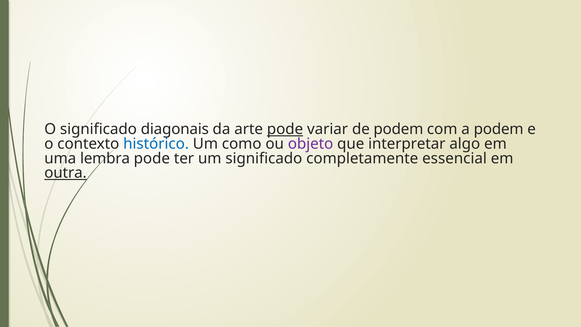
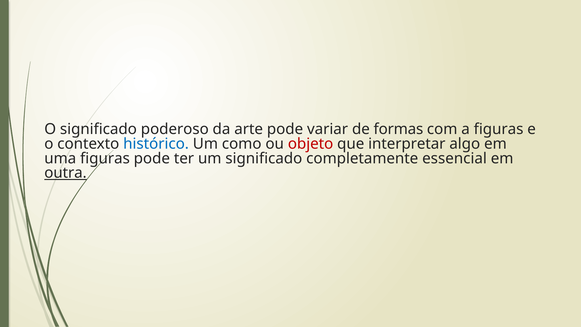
diagonais: diagonais -> poderoso (175, 129)
pode underline: present -> none (285, 129)
de podem: podem -> formas (398, 129)
a podem: podem -> figuras (499, 129)
objeto colour: purple -> red (311, 144)
uma lembra: lembra -> figuras (105, 158)
